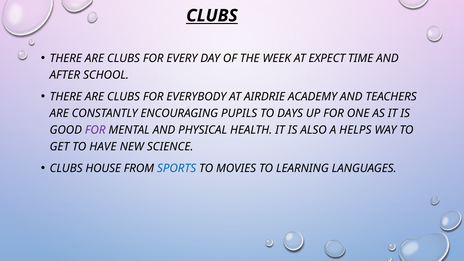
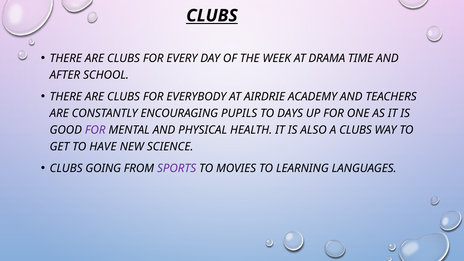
EXPECT: EXPECT -> DRAMA (327, 58)
A HELPS: HELPS -> CLUBS (355, 130)
HOUSE: HOUSE -> GOING (103, 168)
SPORTS colour: blue -> purple (177, 168)
